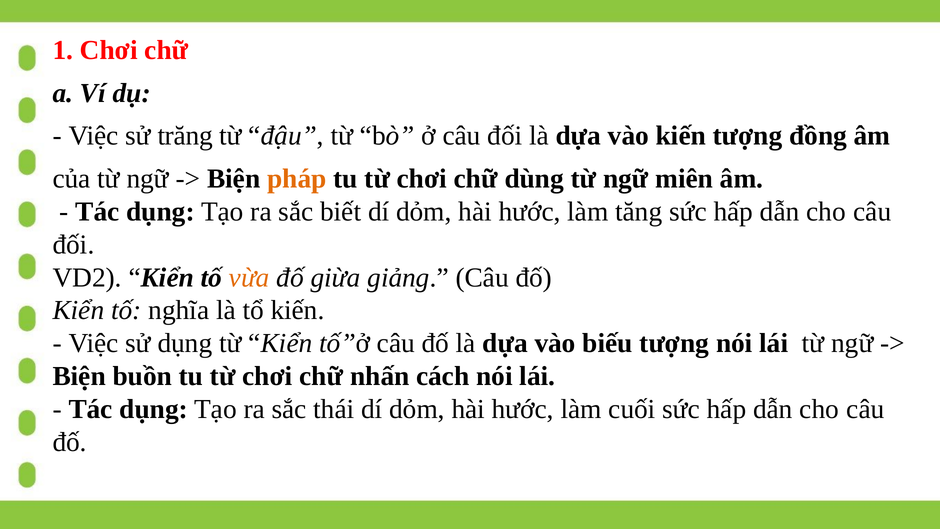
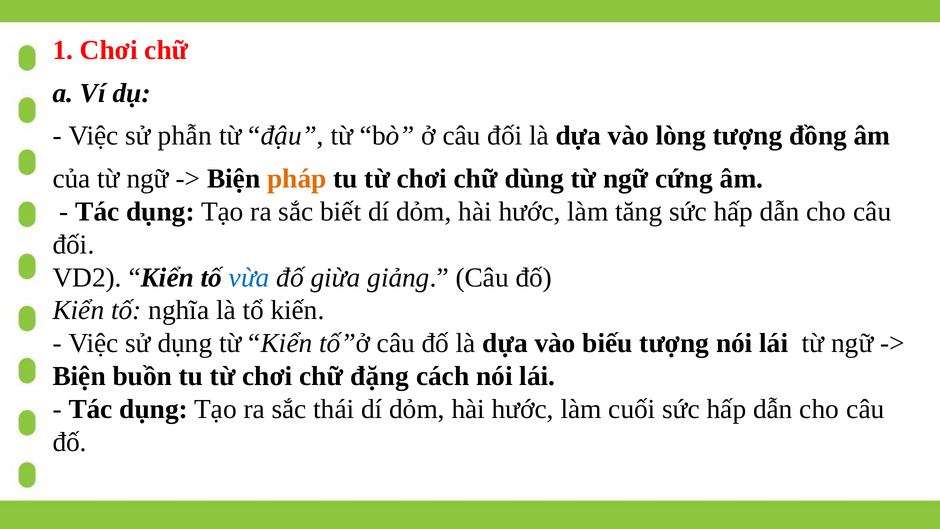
trăng: trăng -> phẫn (185, 136)
vào kiến: kiến -> lòng (681, 136)
miên: miên -> cứng (684, 179)
vừa colour: orange -> blue (249, 277)
nhấn: nhấn -> đặng (380, 376)
